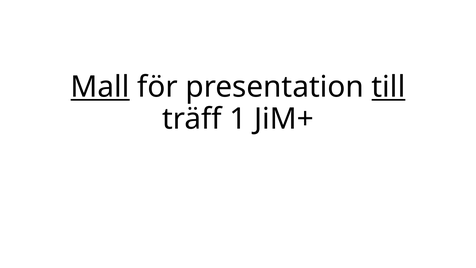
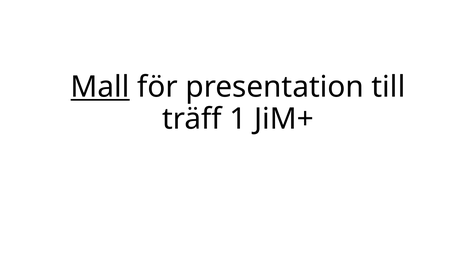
till underline: present -> none (388, 87)
